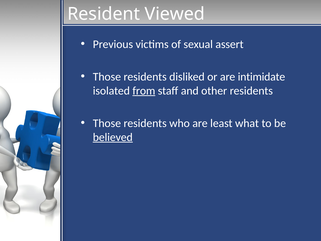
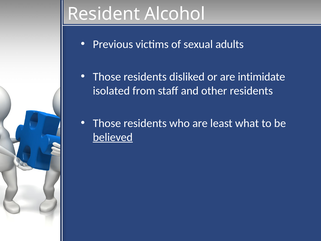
Viewed: Viewed -> Alcohol (175, 14)
assert: assert -> adults (230, 44)
from underline: present -> none (144, 91)
